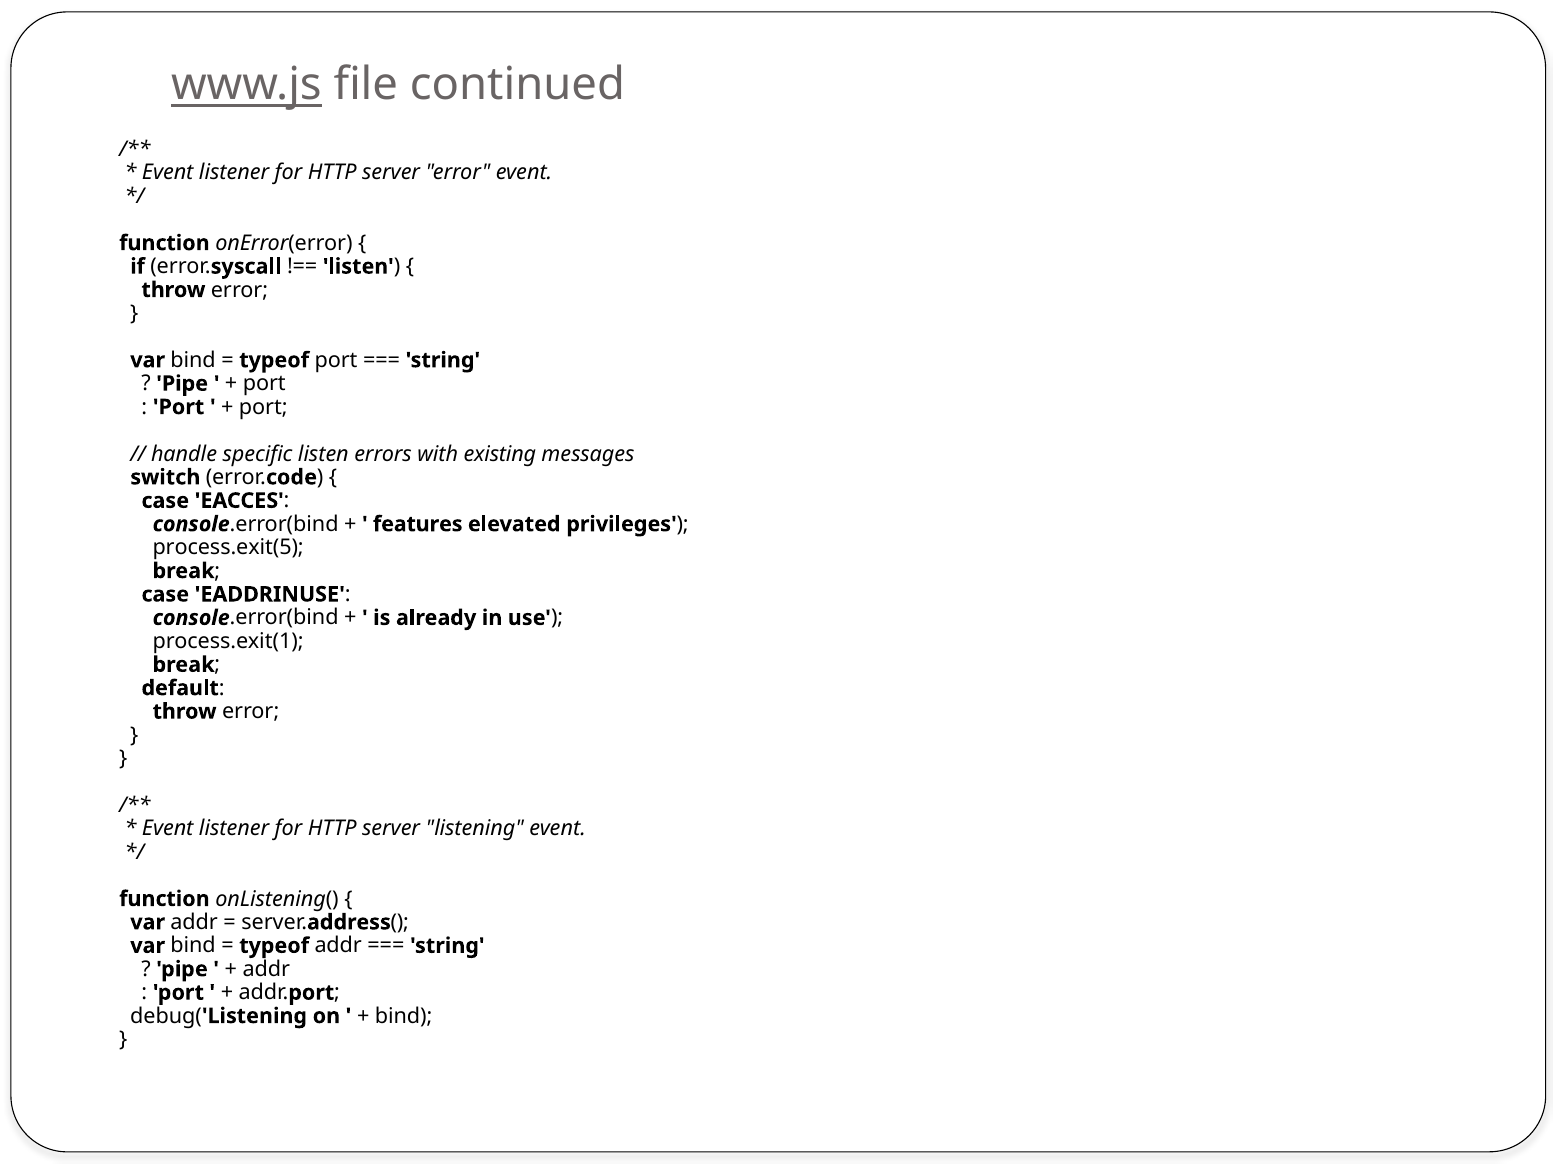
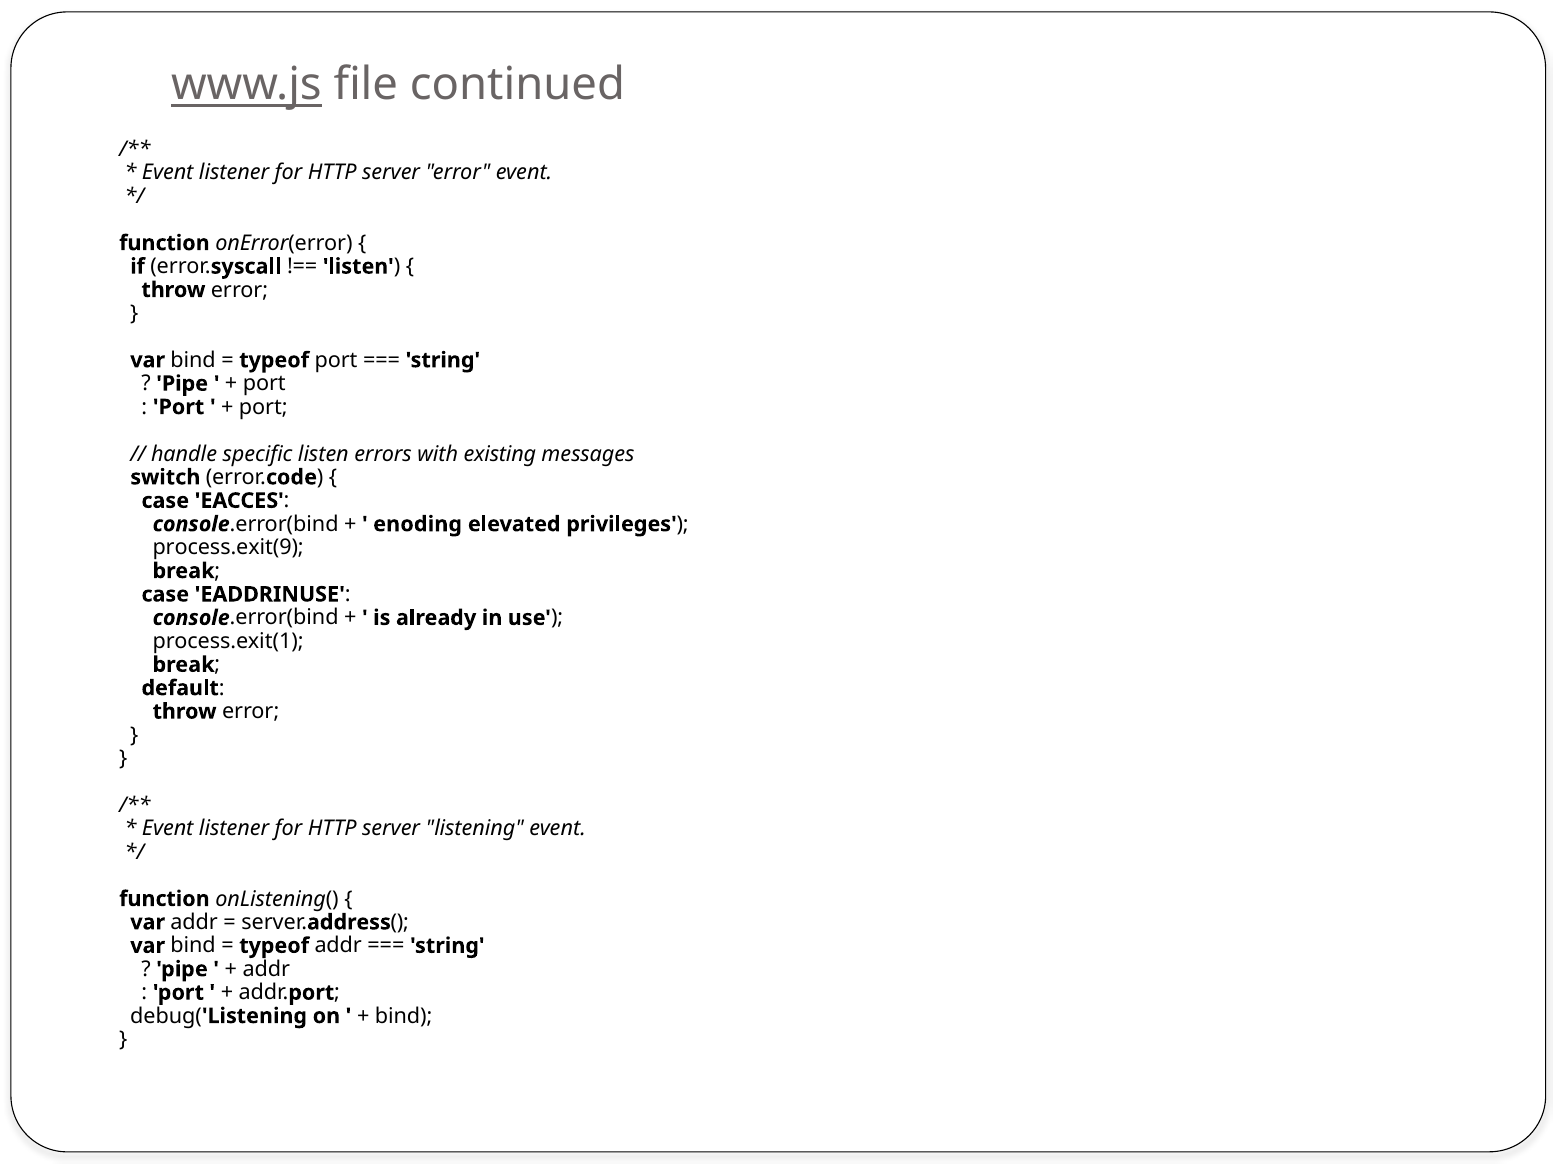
features: features -> enoding (418, 524)
process.exit(5: process.exit(5 -> process.exit(9 (228, 547)
